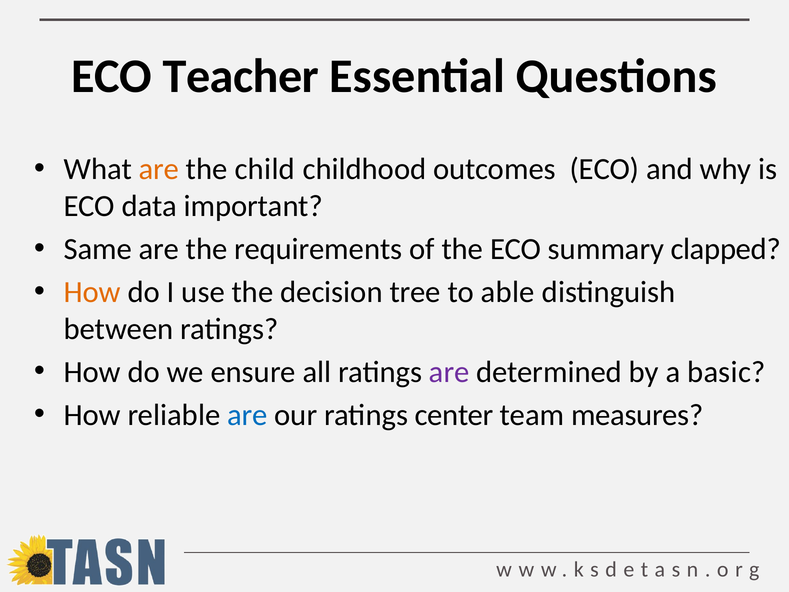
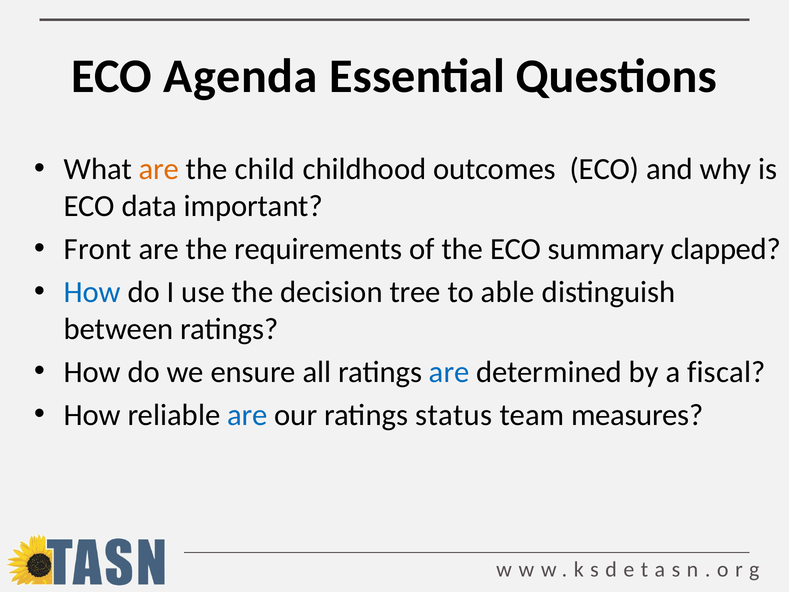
Teacher: Teacher -> Agenda (240, 76)
Same: Same -> Front (98, 249)
How colour: orange -> blue (92, 292)
are colour: purple -> blue (449, 372)
basic: basic -> fiscal (726, 372)
center: center -> status (454, 415)
